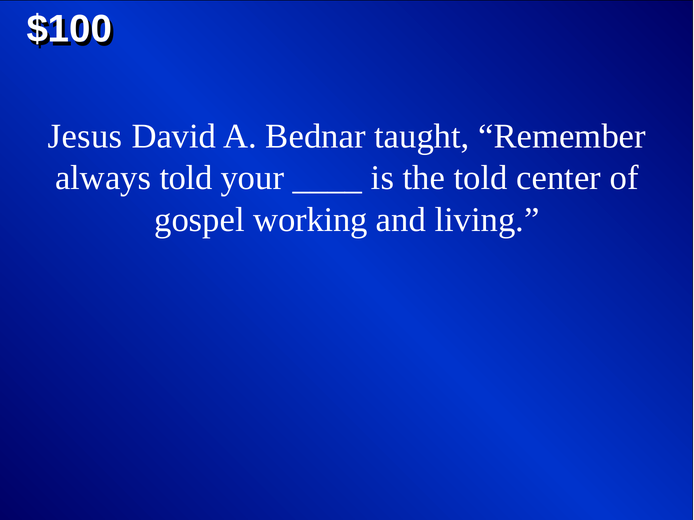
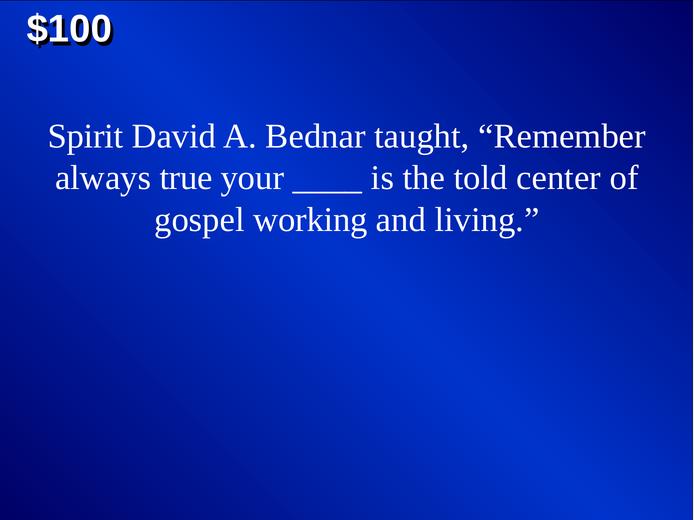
Jesus: Jesus -> Spirit (85, 137)
always told: told -> true (186, 178)
